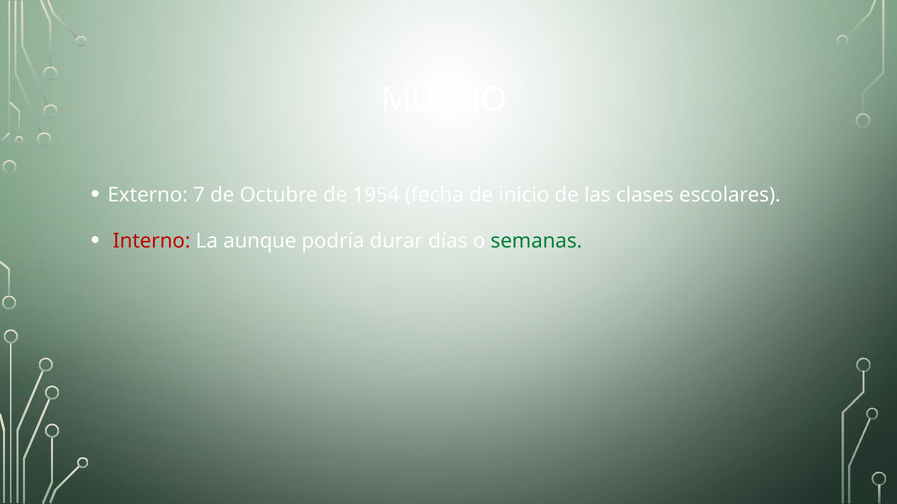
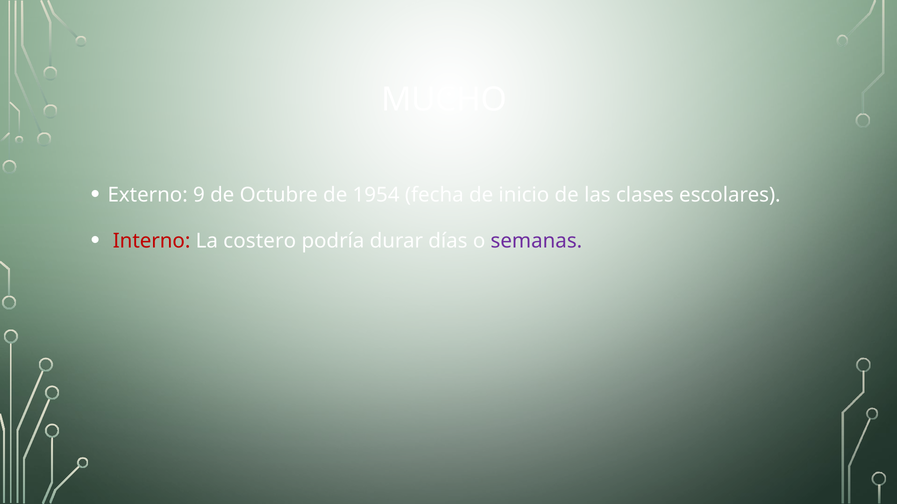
7: 7 -> 9 (199, 195)
aunque: aunque -> costero (260, 241)
semanas colour: green -> purple (536, 241)
